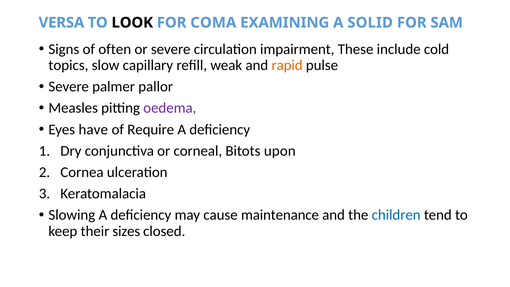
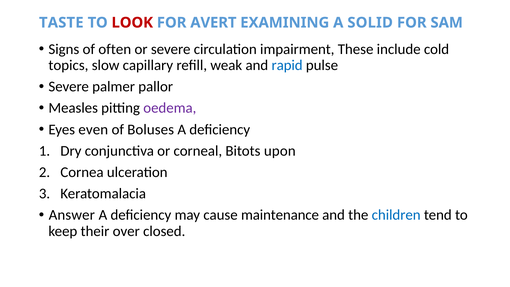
VERSA: VERSA -> TASTE (61, 23)
LOOK colour: black -> red (132, 23)
COMA: COMA -> AVERT (213, 23)
rapid colour: orange -> blue (287, 65)
have: have -> even (93, 129)
Require: Require -> Boluses (151, 129)
Slowing: Slowing -> Answer (72, 215)
sizes: sizes -> over (126, 231)
